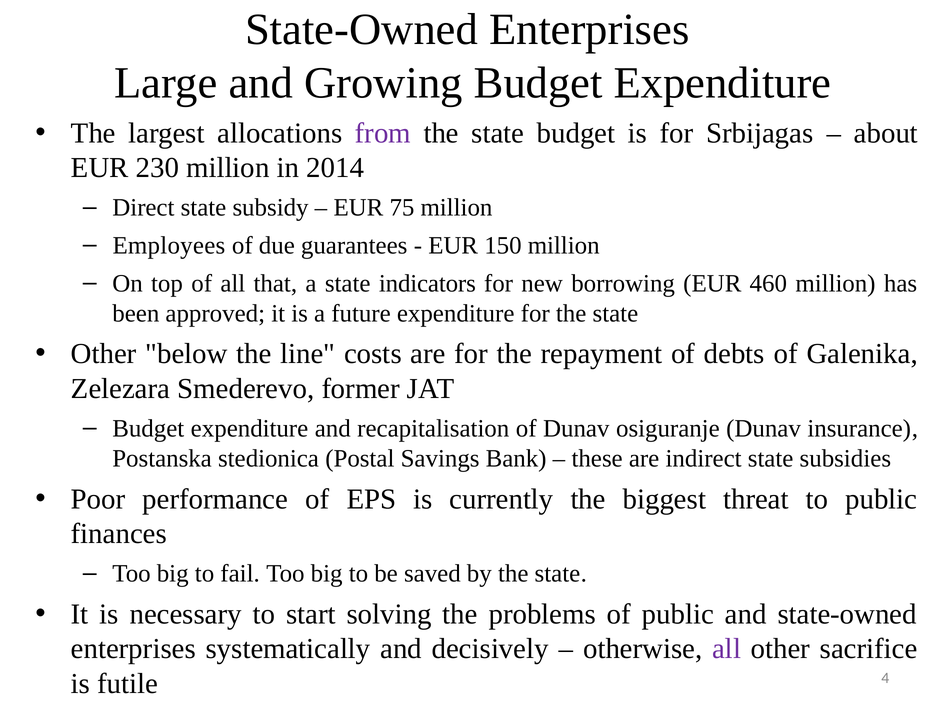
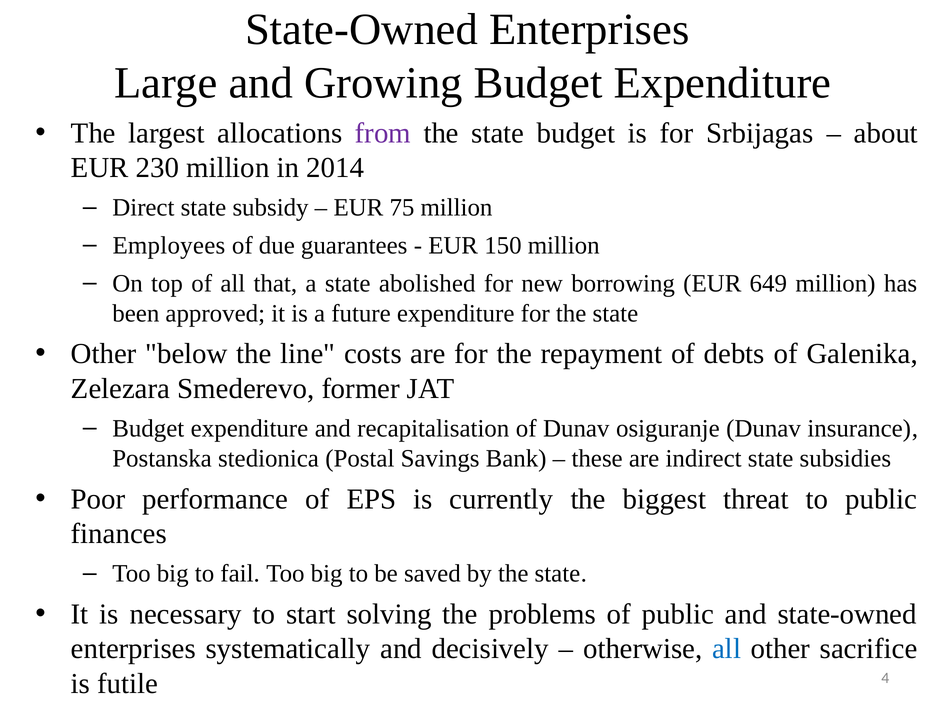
indicators: indicators -> abolished (427, 283)
460: 460 -> 649 (768, 283)
all colour: purple -> blue (727, 648)
